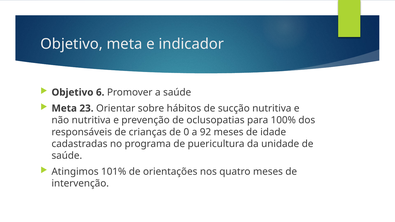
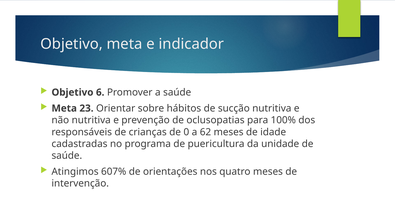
92: 92 -> 62 (205, 132)
101%: 101% -> 607% (114, 172)
